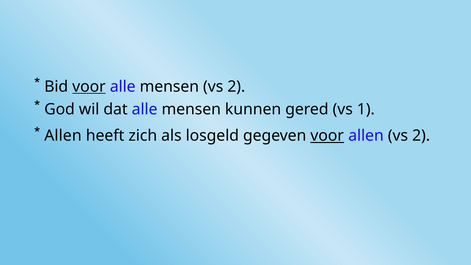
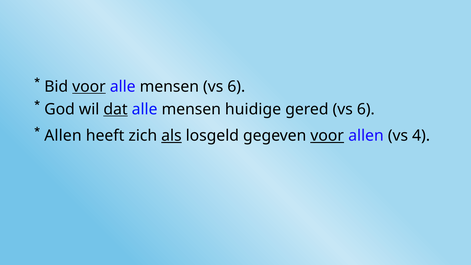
mensen vs 2: 2 -> 6 (236, 87)
dat underline: none -> present (116, 109)
kunnen: kunnen -> huidige (253, 109)
gered vs 1: 1 -> 6 (366, 109)
als underline: none -> present (171, 136)
allen vs 2: 2 -> 4 (421, 136)
